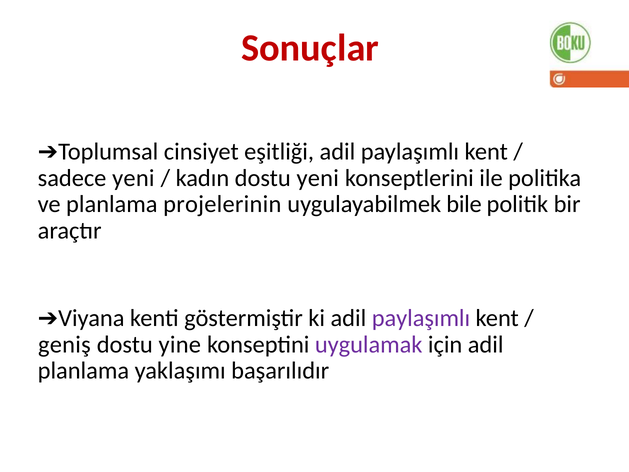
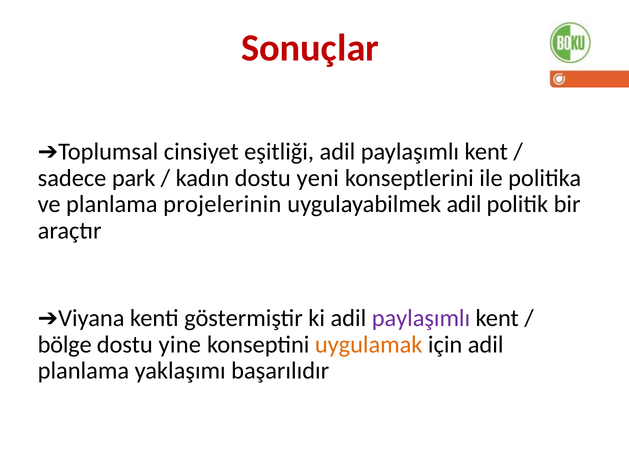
sadece yeni: yeni -> park (134, 178)
uygulayabilmek bile: bile -> adil (464, 204)
geniş: geniş -> bölge (65, 344)
uygulamak colour: purple -> orange (369, 344)
